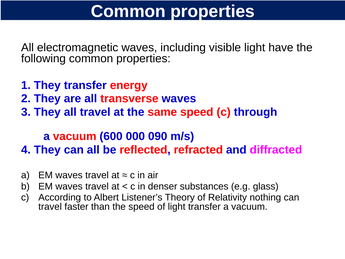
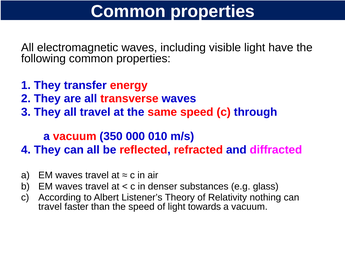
600: 600 -> 350 (111, 136)
090: 090 -> 010 (158, 136)
light transfer: transfer -> towards (204, 207)
